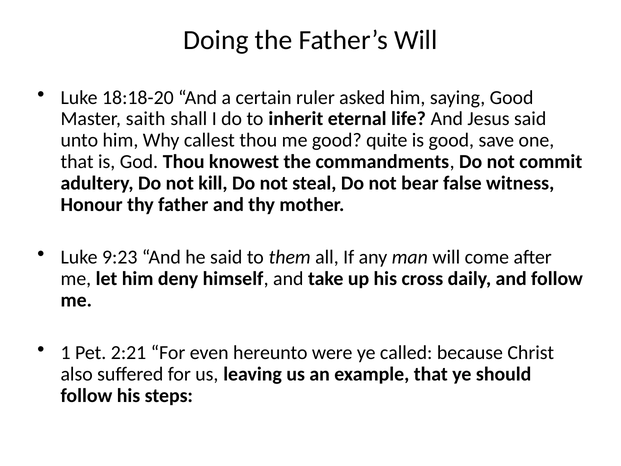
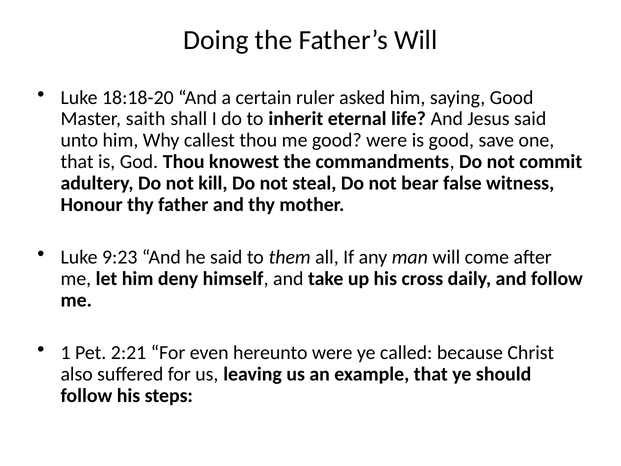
good quite: quite -> were (387, 140)
